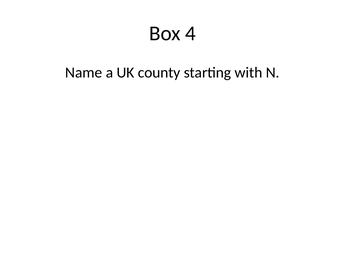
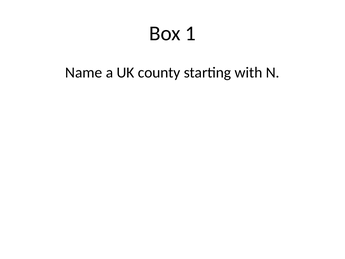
4: 4 -> 1 (190, 33)
